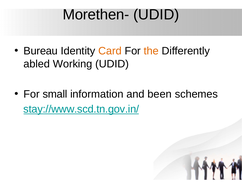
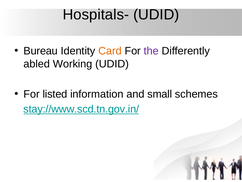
Morethen-: Morethen- -> Hospitals- (96, 15)
the colour: orange -> purple (151, 51)
small: small -> listed (55, 94)
been: been -> small (160, 94)
